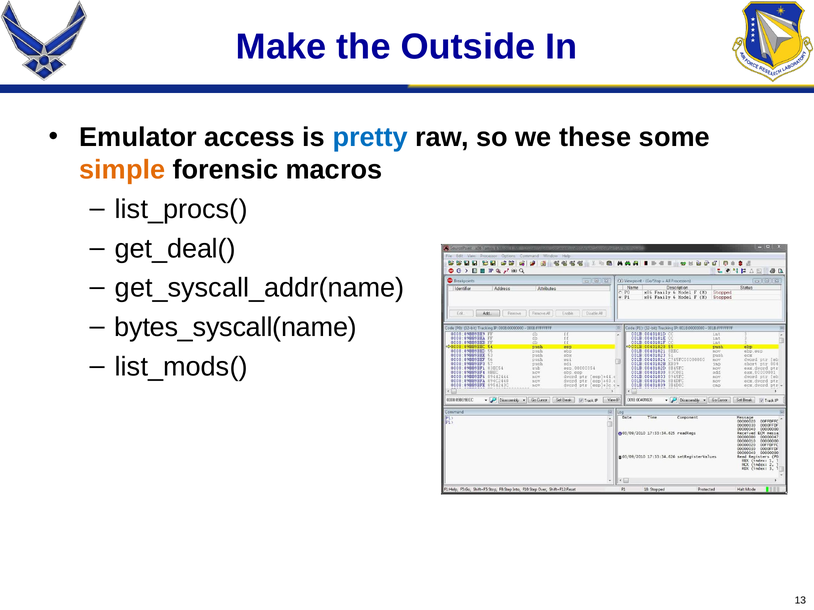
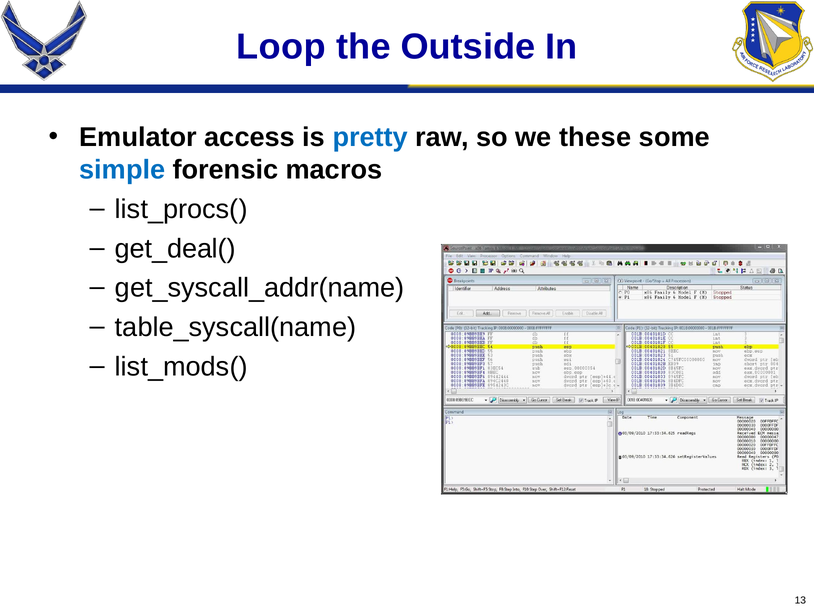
Make: Make -> Loop (281, 47)
simple colour: orange -> blue (122, 170)
bytes_syscall(name: bytes_syscall(name -> table_syscall(name (236, 328)
